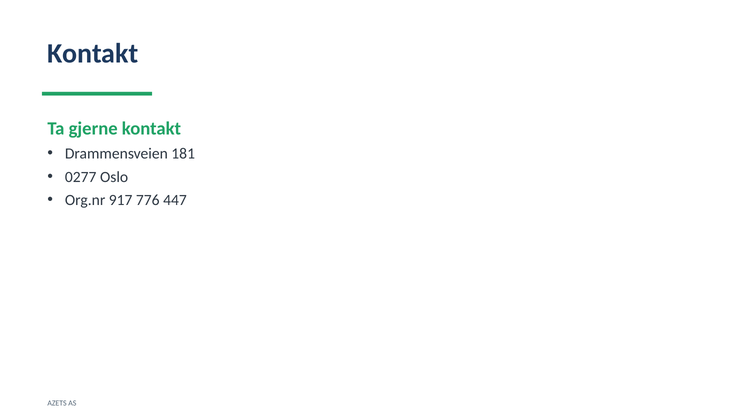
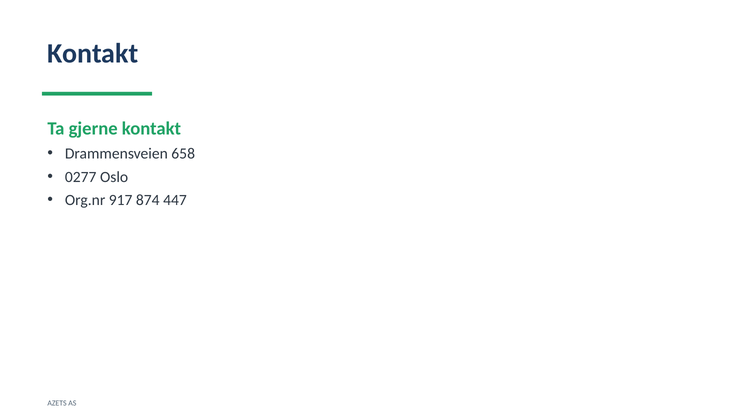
181: 181 -> 658 (183, 153)
776: 776 -> 874 (148, 200)
